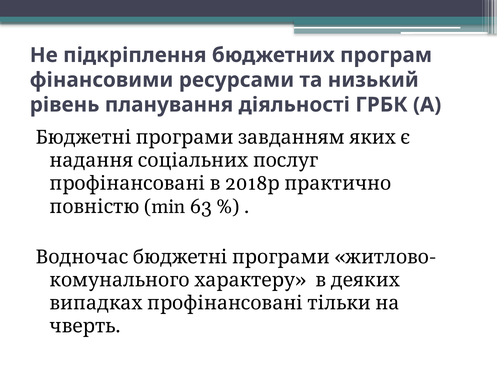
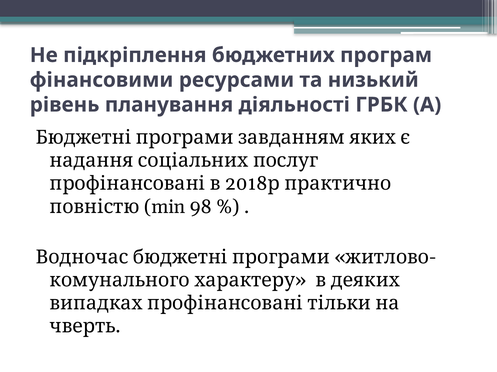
63: 63 -> 98 (201, 207)
